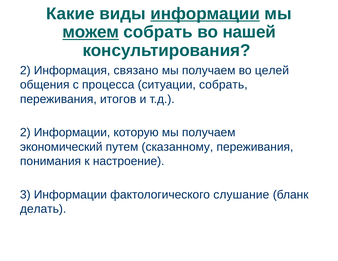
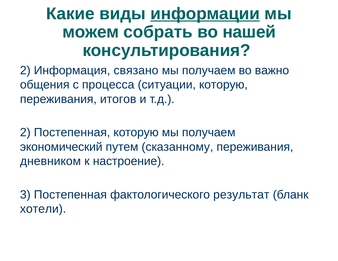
можем underline: present -> none (91, 32)
целей: целей -> важно (272, 70)
ситуации собрать: собрать -> которую (223, 85)
2 Информации: Информации -> Постепенная (72, 133)
понимания: понимания -> дневником (50, 161)
3 Информации: Информации -> Постепенная (70, 195)
слушание: слушание -> результат (241, 195)
делать: делать -> хотели (43, 209)
